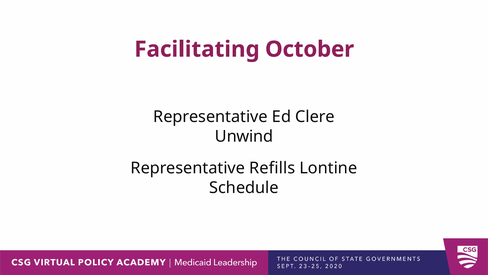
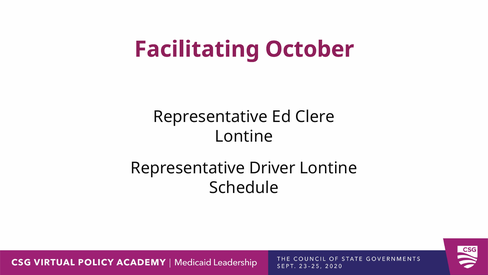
Unwind: Unwind -> Lontine (244, 136)
Refills: Refills -> Driver (272, 168)
